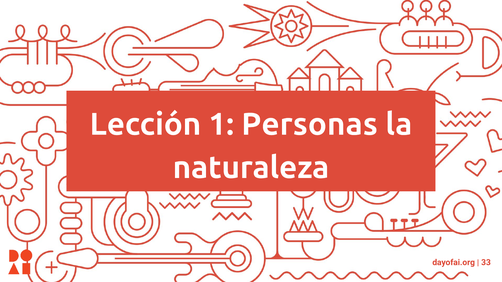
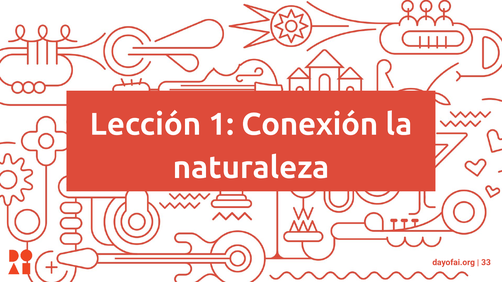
Personas: Personas -> Conexión (310, 125)
